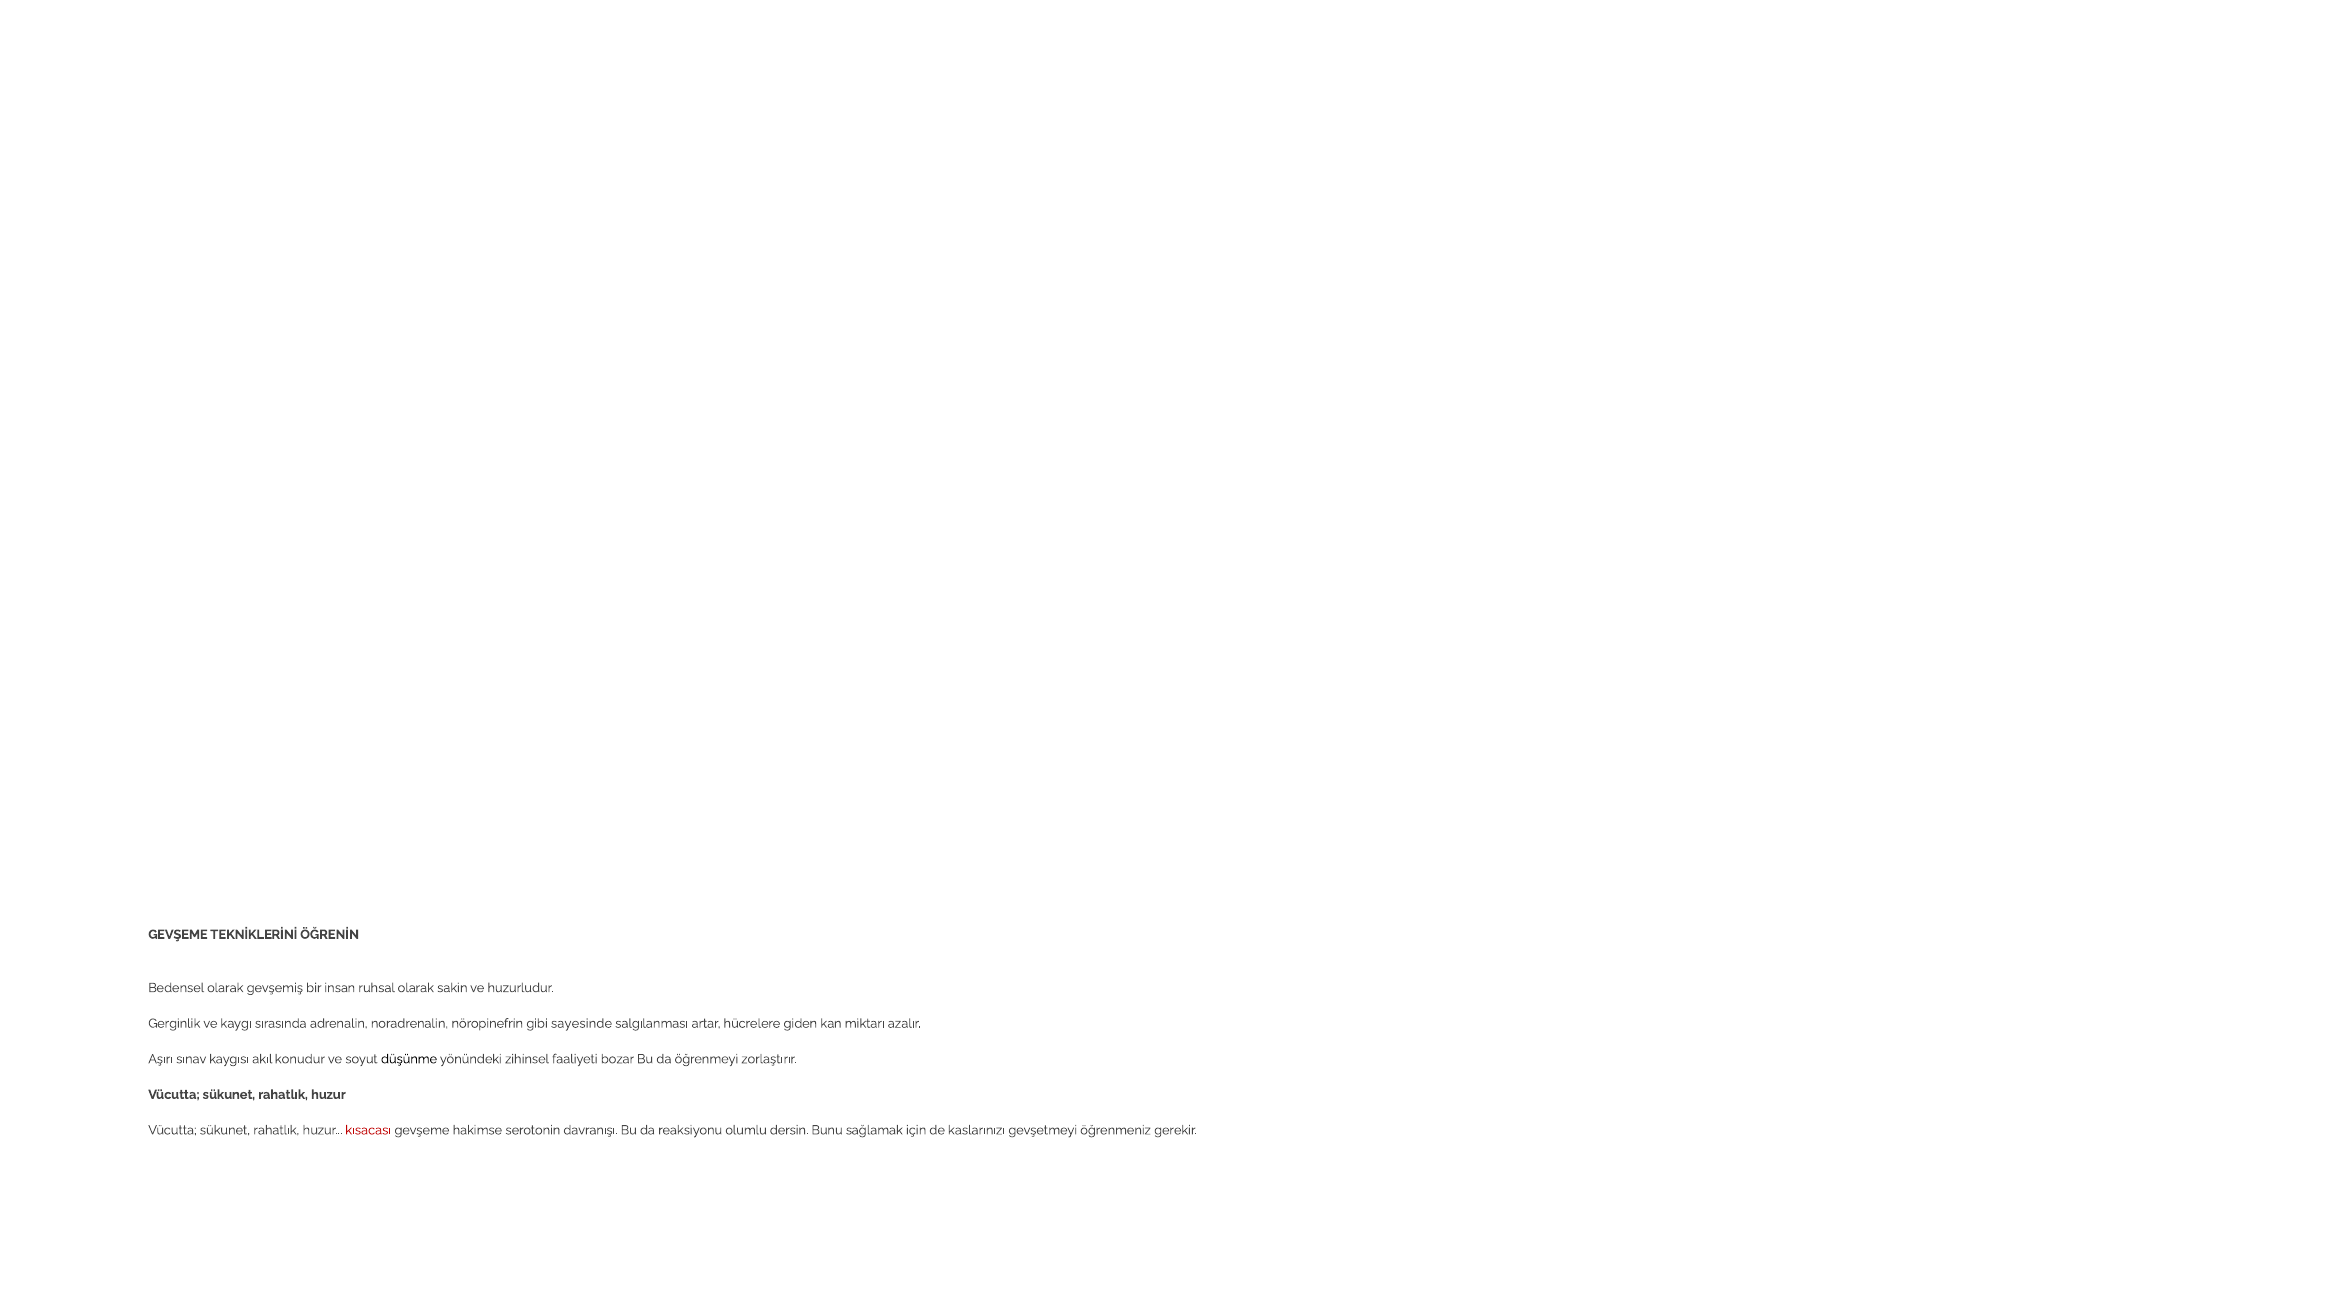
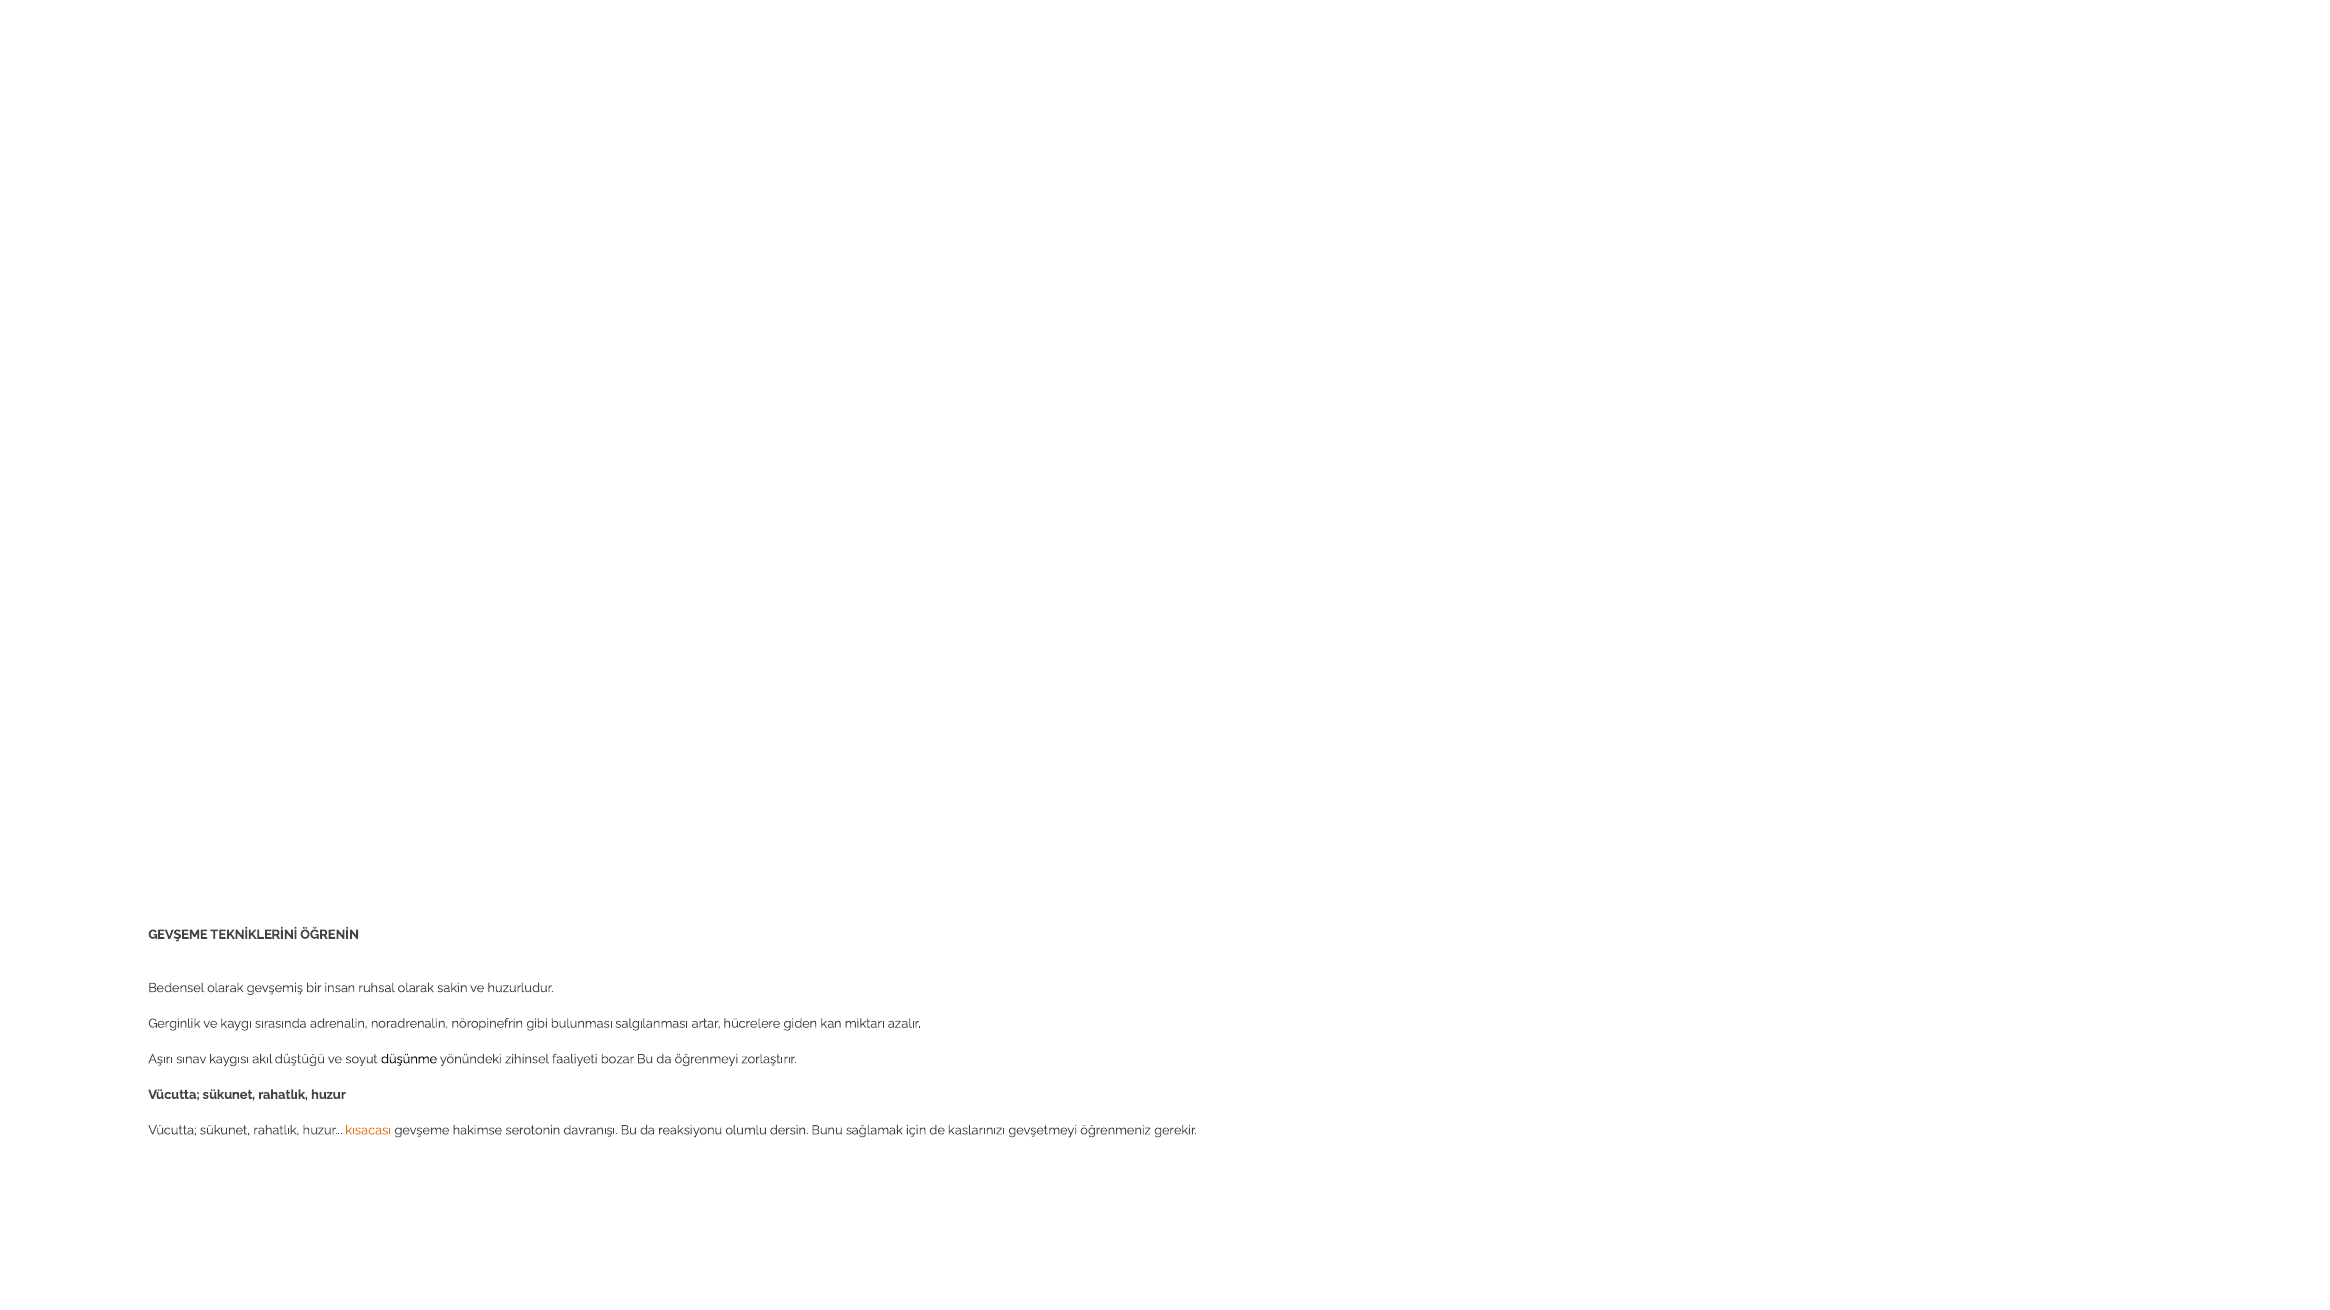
sayesinde: sayesinde -> bulunması (582, 1024)
konudur: konudur -> düştüğü (300, 1060)
kısacası colour: red -> orange (368, 1131)
